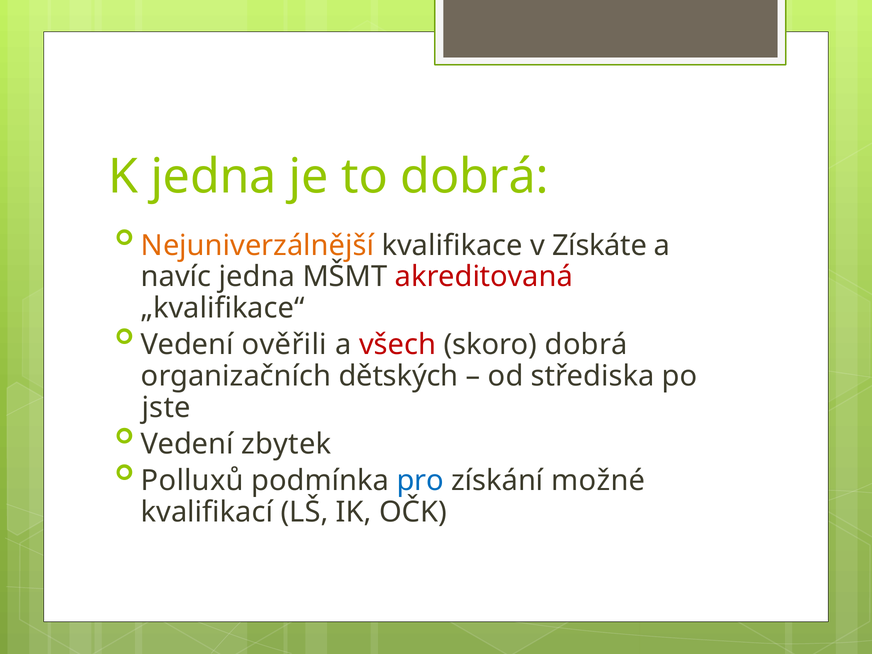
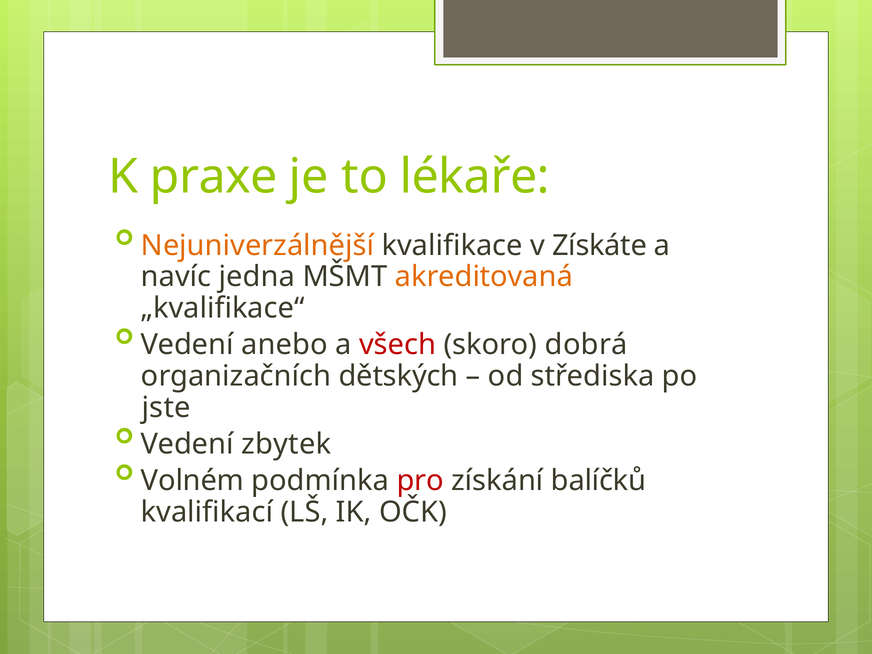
K jedna: jedna -> praxe (214, 177)
to dobrá: dobrá -> lékaře (475, 177)
akreditovaná colour: red -> orange (484, 277)
ověřili: ověřili -> anebo (285, 345)
Polluxů: Polluxů -> Volném (192, 481)
pro colour: blue -> red (420, 481)
možné: možné -> balíčků (599, 481)
